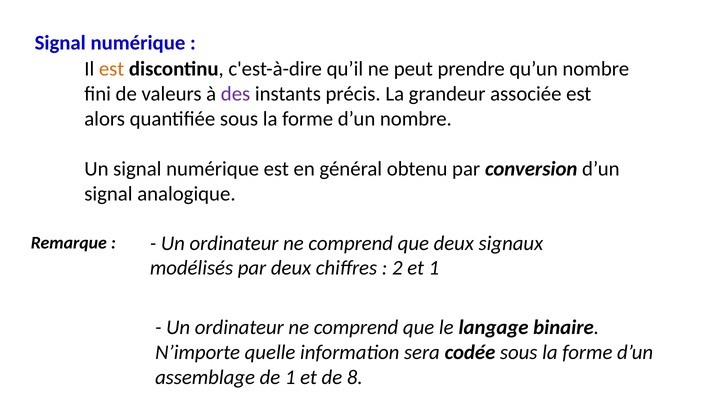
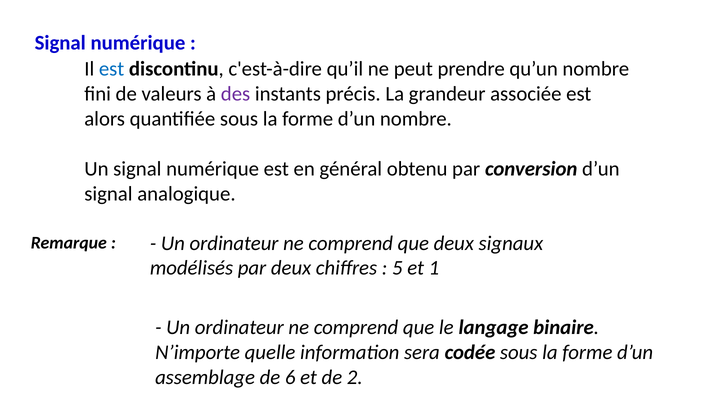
est colour: orange -> blue (112, 69)
2: 2 -> 5 (397, 268)
de 1: 1 -> 6 (290, 377)
8: 8 -> 2 (355, 377)
